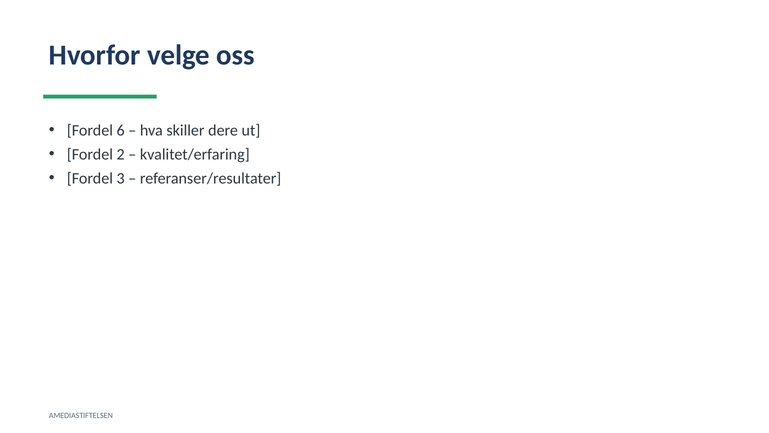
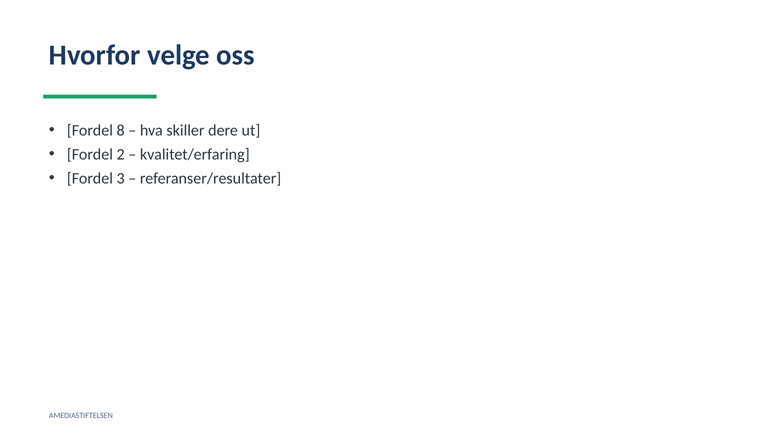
6: 6 -> 8 (121, 130)
